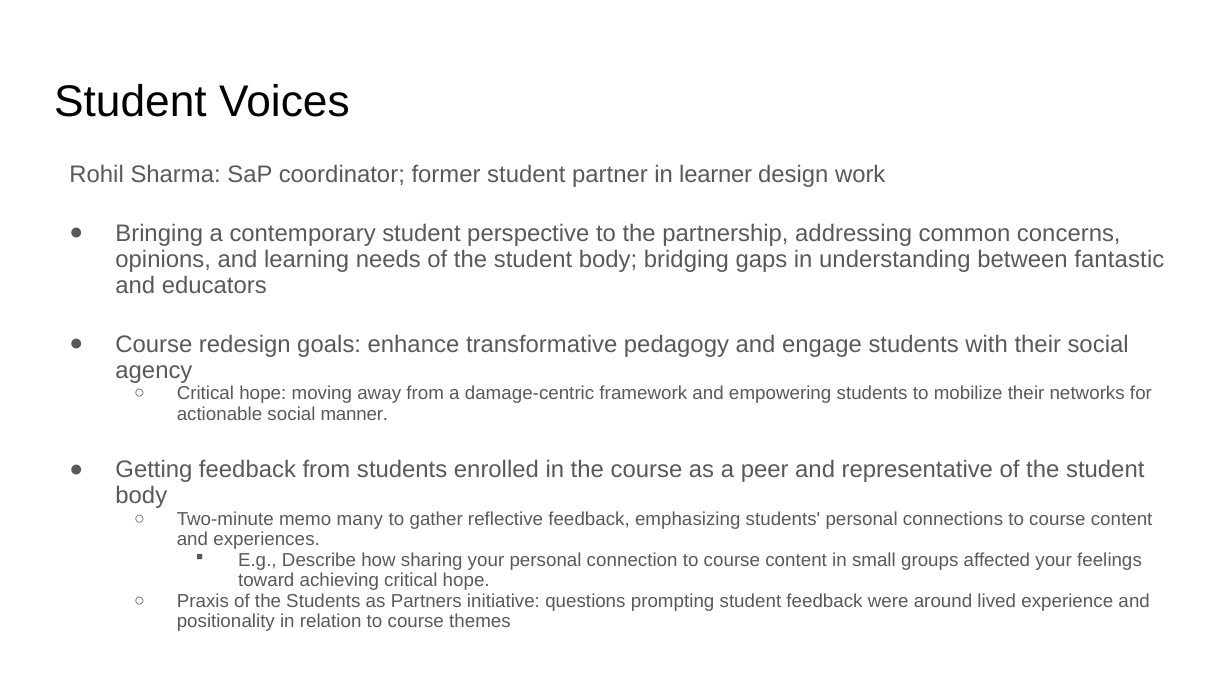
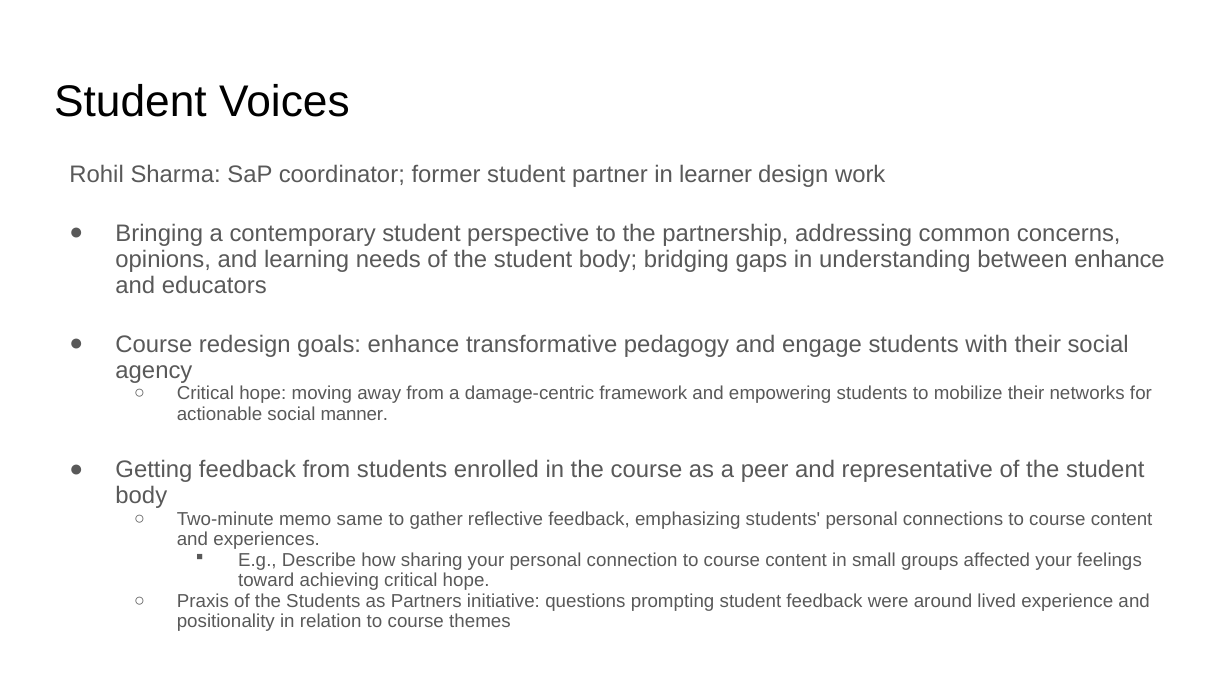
between fantastic: fantastic -> enhance (1120, 259)
many: many -> same (360, 519)
